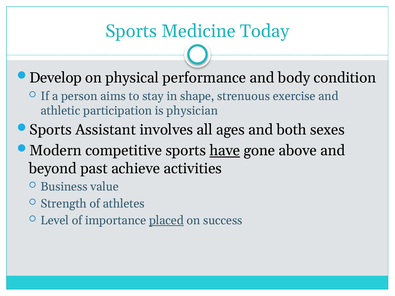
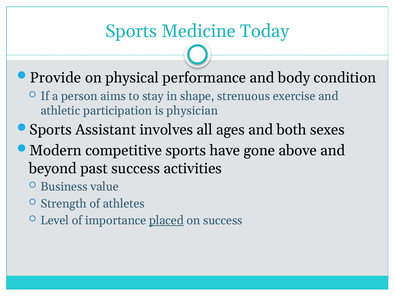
Develop: Develop -> Provide (55, 78)
have underline: present -> none (225, 151)
past achieve: achieve -> success (136, 169)
